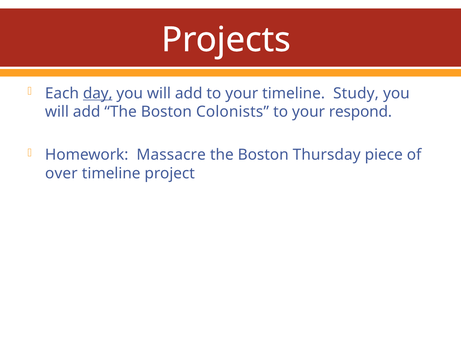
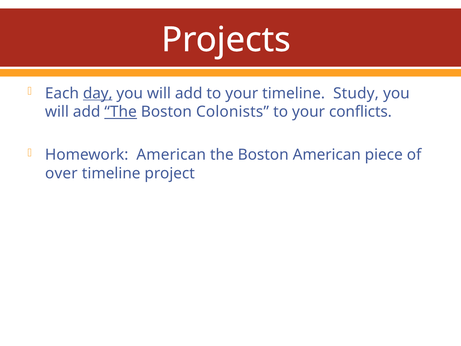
The underline: none -> present (121, 112)
respond: respond -> conflicts (360, 112)
Homework Massacre: Massacre -> American (171, 155)
Boston Thursday: Thursday -> American (327, 155)
